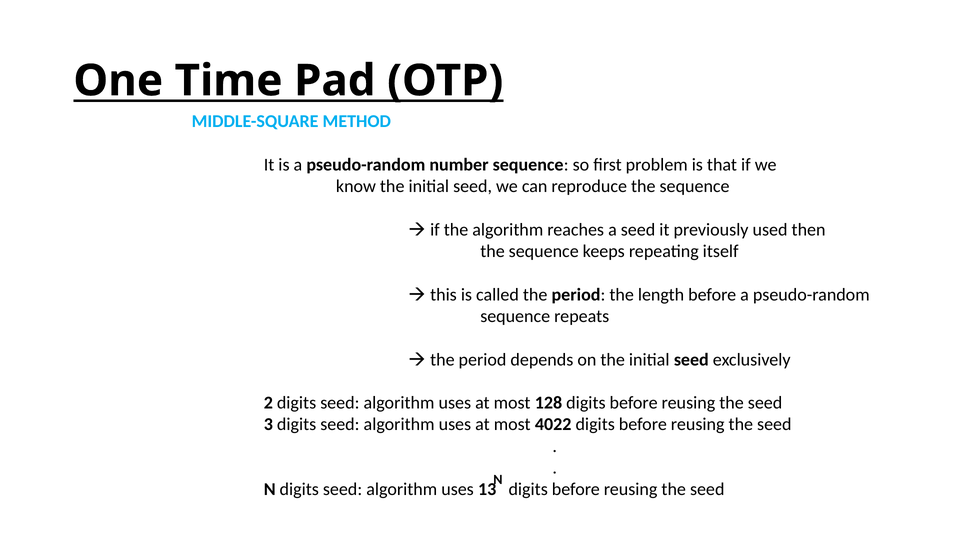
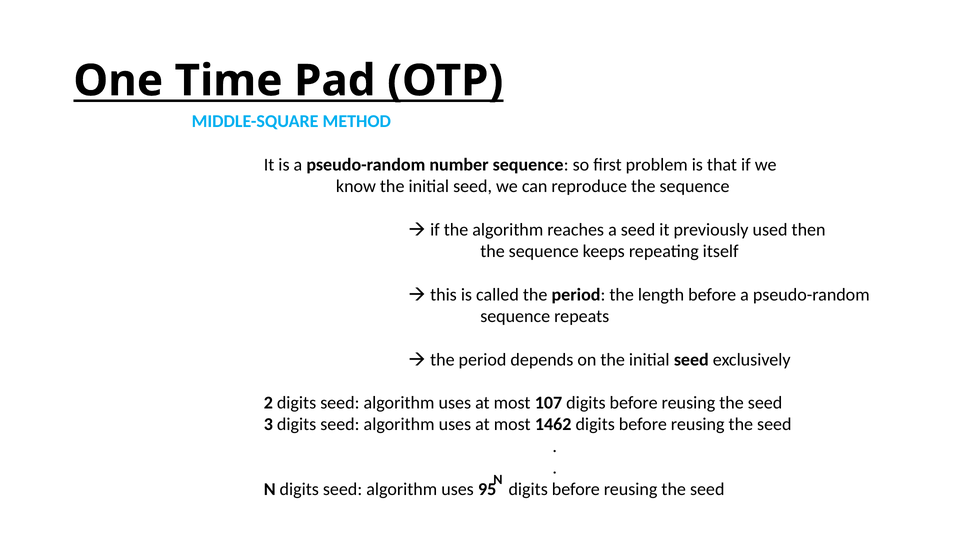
128: 128 -> 107 (549, 403)
4022: 4022 -> 1462 (553, 425)
13: 13 -> 95 (487, 490)
